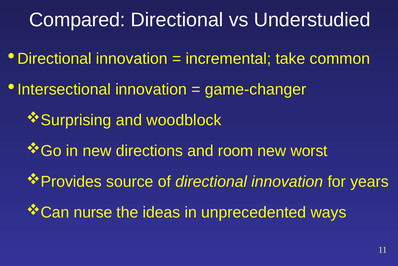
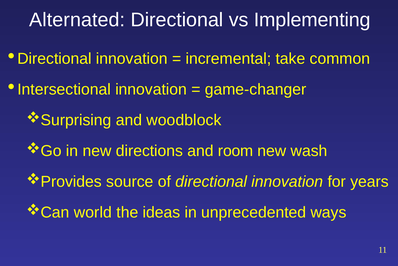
Compared: Compared -> Alternated (77, 20)
Understudied: Understudied -> Implementing (312, 20)
worst: worst -> wash (309, 151)
nurse: nurse -> world (93, 212)
